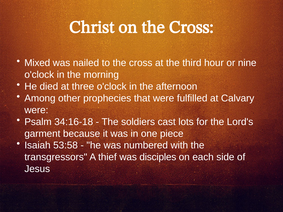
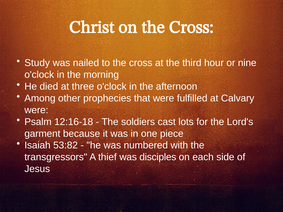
Mixed: Mixed -> Study (37, 63)
34:16-18: 34:16-18 -> 12:16-18 (74, 122)
53:58: 53:58 -> 53:82 (66, 146)
